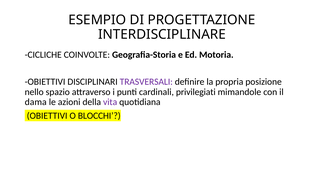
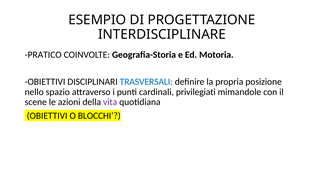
CICLICHE: CICLICHE -> PRATICO (43, 55)
TRASVERSALI colour: purple -> blue (146, 82)
dama: dama -> scene (36, 102)
